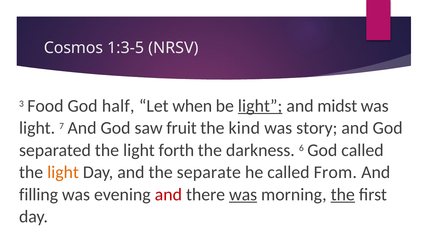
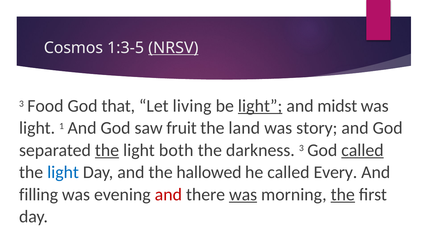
NRSV underline: none -> present (173, 48)
half: half -> that (118, 106)
when: when -> living (192, 106)
7: 7 -> 1 (62, 126)
kind: kind -> land (244, 128)
the underline: none -> present (107, 150)
forth: forth -> both (176, 150)
darkness 6: 6 -> 3 (301, 148)
called underline: none -> present (362, 150)
light colour: orange -> blue (63, 172)
separate: separate -> hallowed (209, 172)
From: From -> Every (335, 172)
